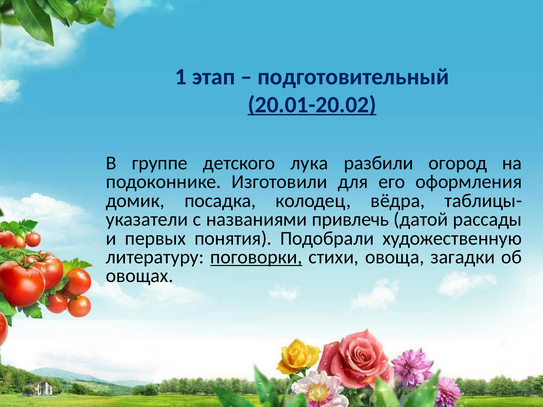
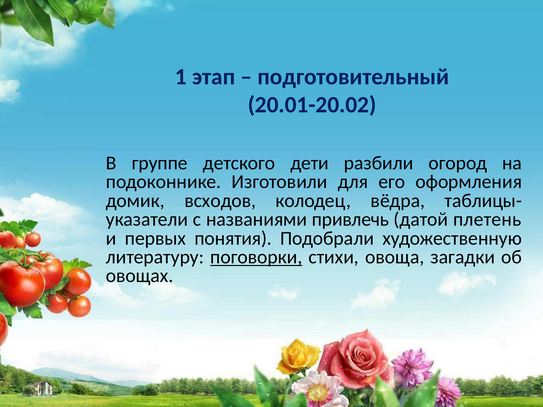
20.01-20.02 underline: present -> none (312, 105)
лука: лука -> дети (310, 163)
посадка: посадка -> всходов (220, 201)
рассады: рассады -> плетень (487, 220)
